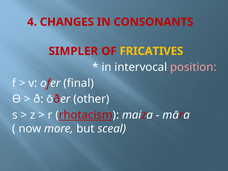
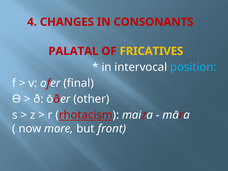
SIMPLER: SIMPLER -> PALATAL (73, 51)
position colour: pink -> light blue (193, 67)
sceal: sceal -> front (112, 129)
